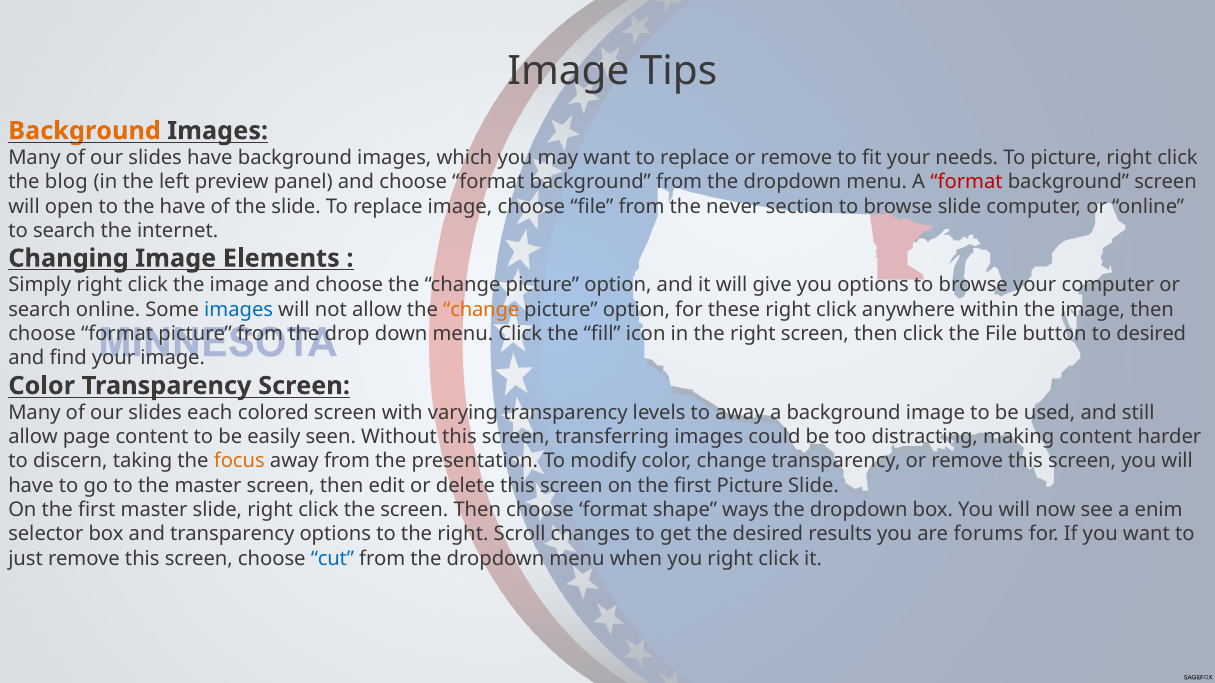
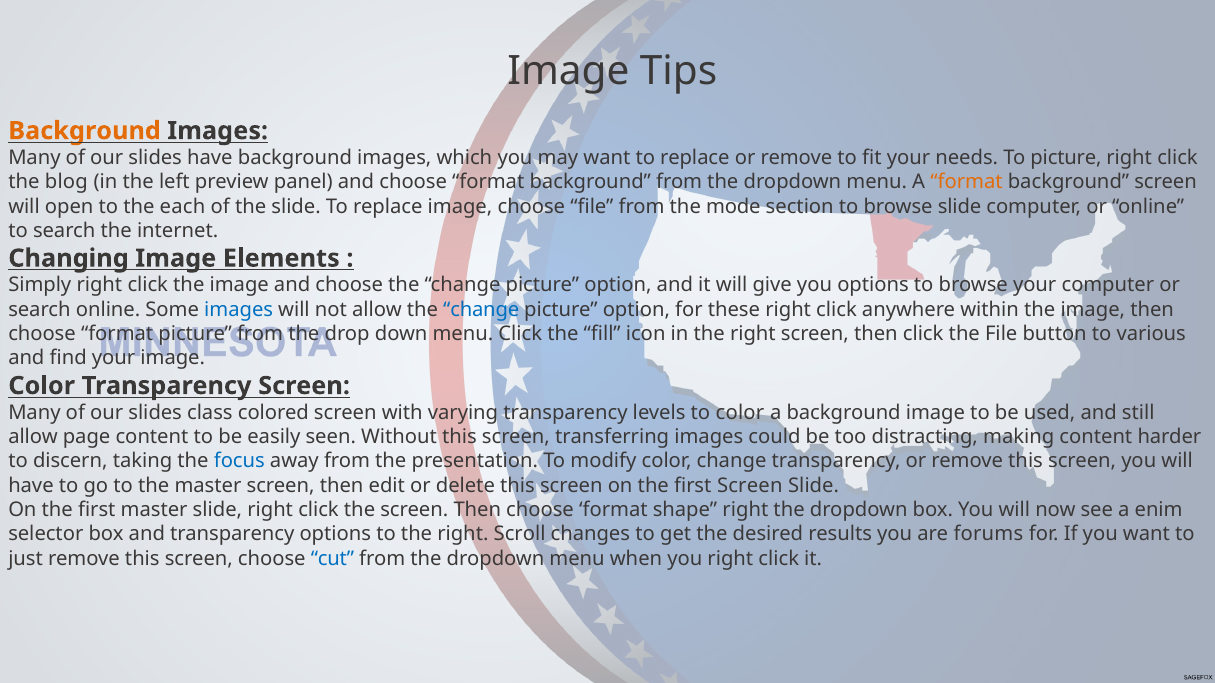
format colour: red -> orange (967, 182)
the have: have -> each (182, 206)
never: never -> mode (733, 206)
change colour: orange -> blue (481, 310)
to desired: desired -> various (1151, 334)
each: each -> class (210, 413)
to away: away -> color (740, 413)
focus colour: orange -> blue (239, 462)
first Picture: Picture -> Screen (750, 486)
shape ways: ways -> right (745, 510)
